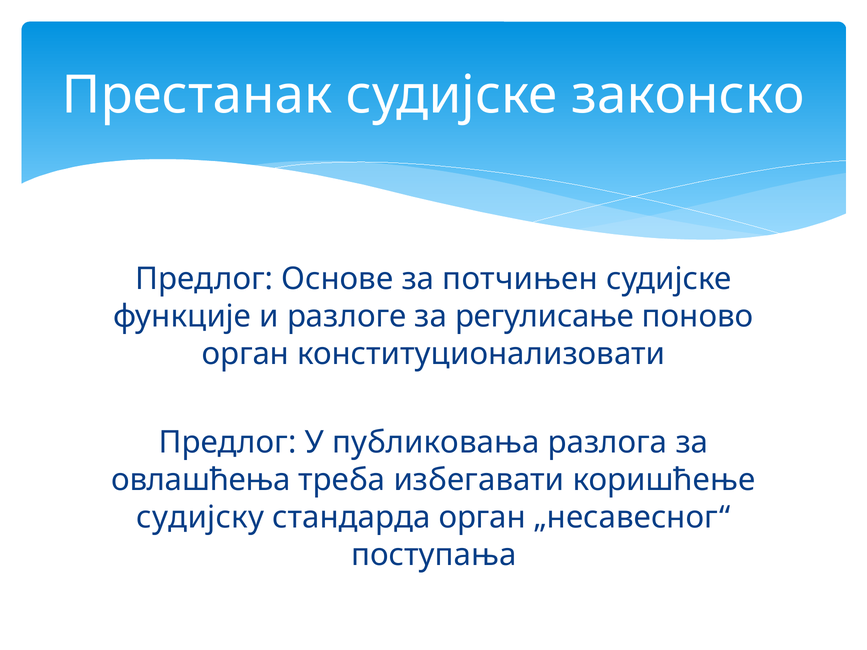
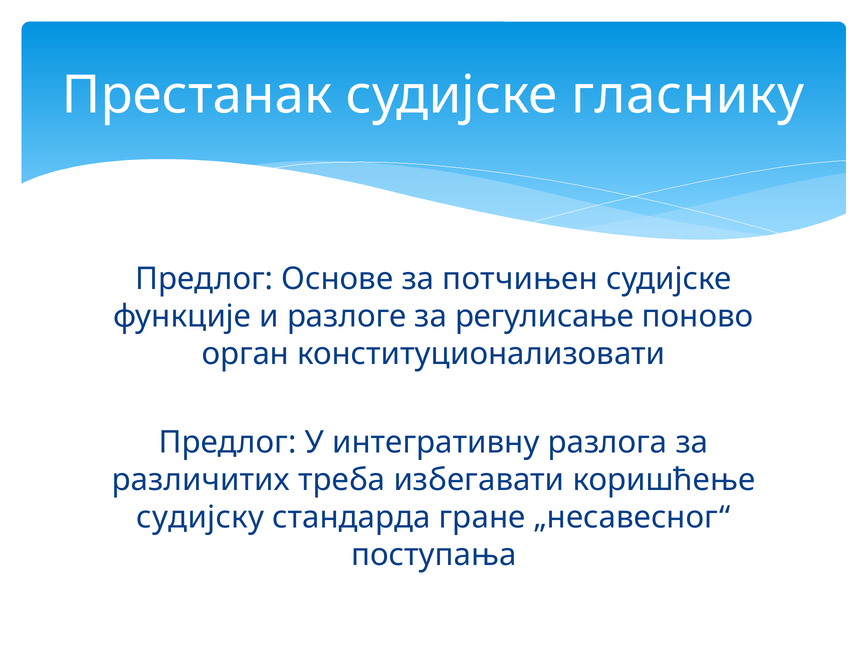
законско: законско -> гласнику (688, 95)
публиковања: публиковања -> интегративну (436, 443)
овлашћења: овлашћења -> различитих (201, 480)
стандарда орган: орган -> гране (482, 518)
